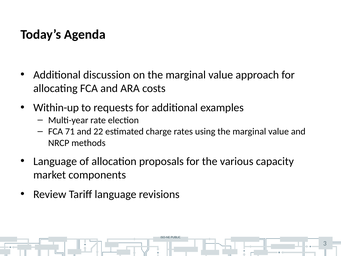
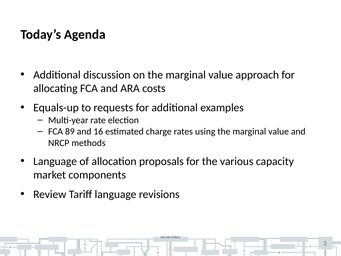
Within-up: Within-up -> Equals-up (56, 108)
71: 71 -> 89 (70, 131)
22: 22 -> 16 (98, 131)
